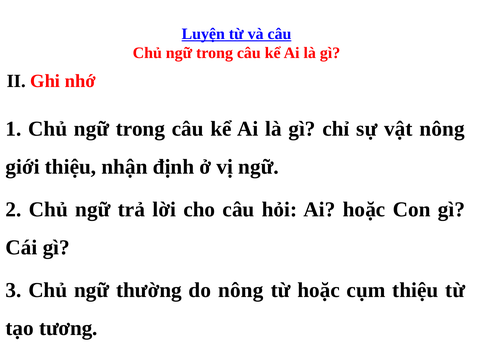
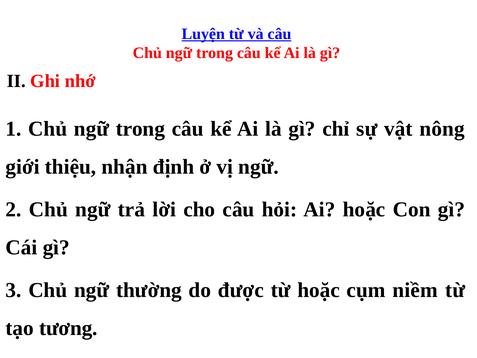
do nông: nông -> được (241, 290)
cụm thiệu: thiệu -> niềm (415, 290)
